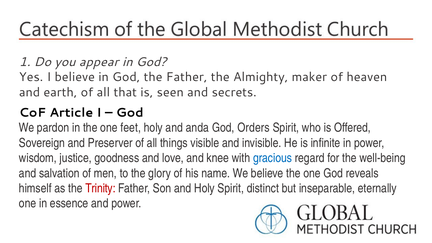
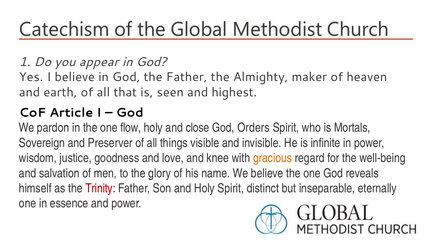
secrets: secrets -> highest (234, 92)
feet: feet -> flow (131, 128)
anda: anda -> close (198, 128)
Offered: Offered -> Mortals (352, 128)
gracious colour: blue -> orange (273, 158)
